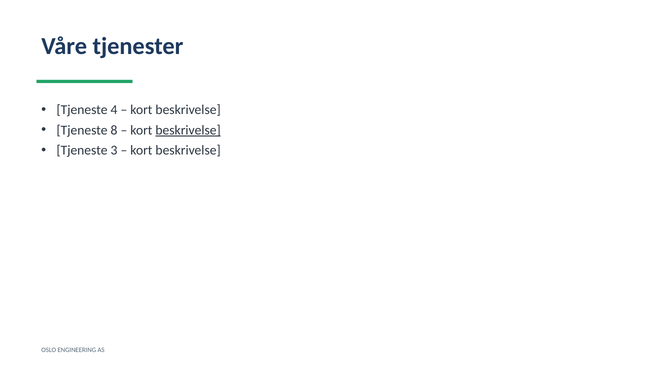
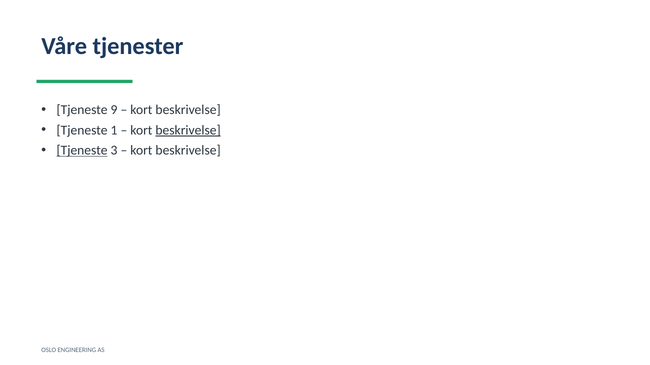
4: 4 -> 9 (114, 110)
8: 8 -> 1 (114, 130)
Tjeneste underline: none -> present (82, 151)
